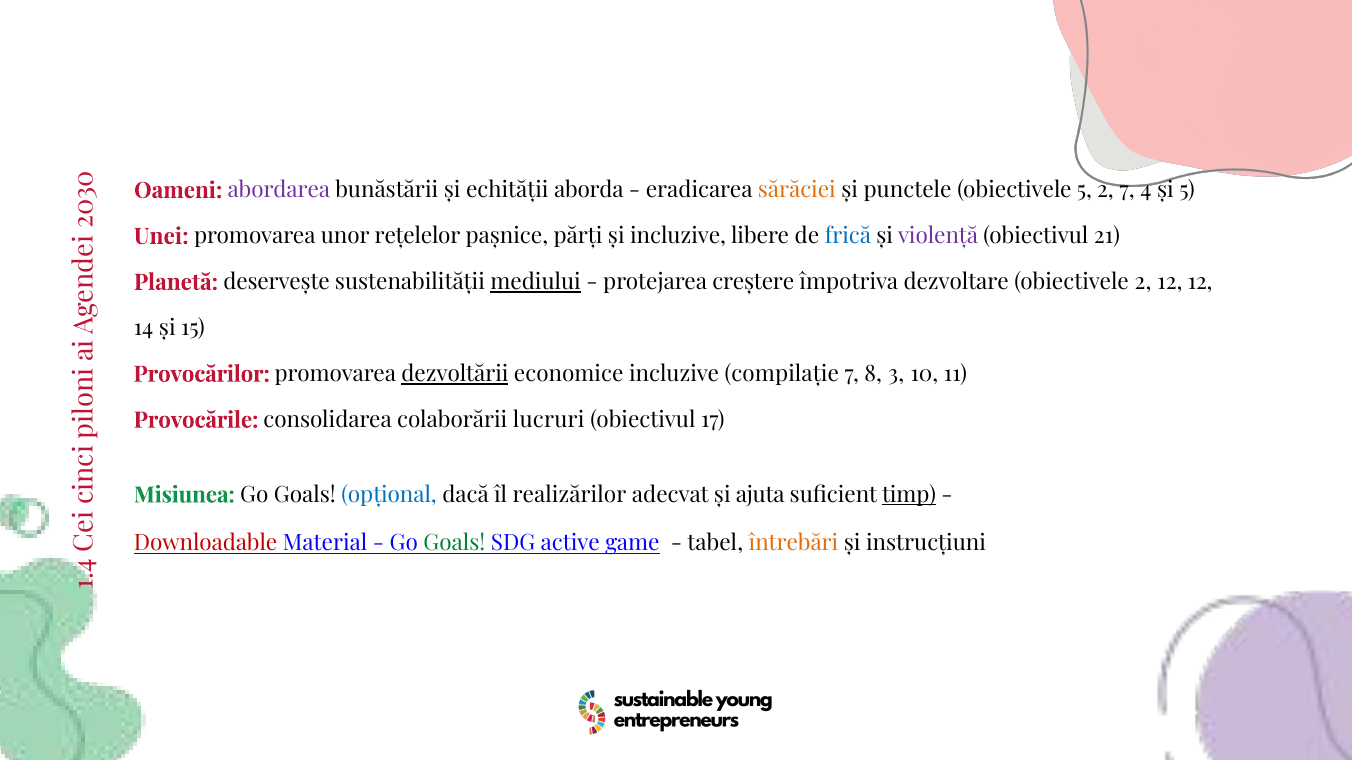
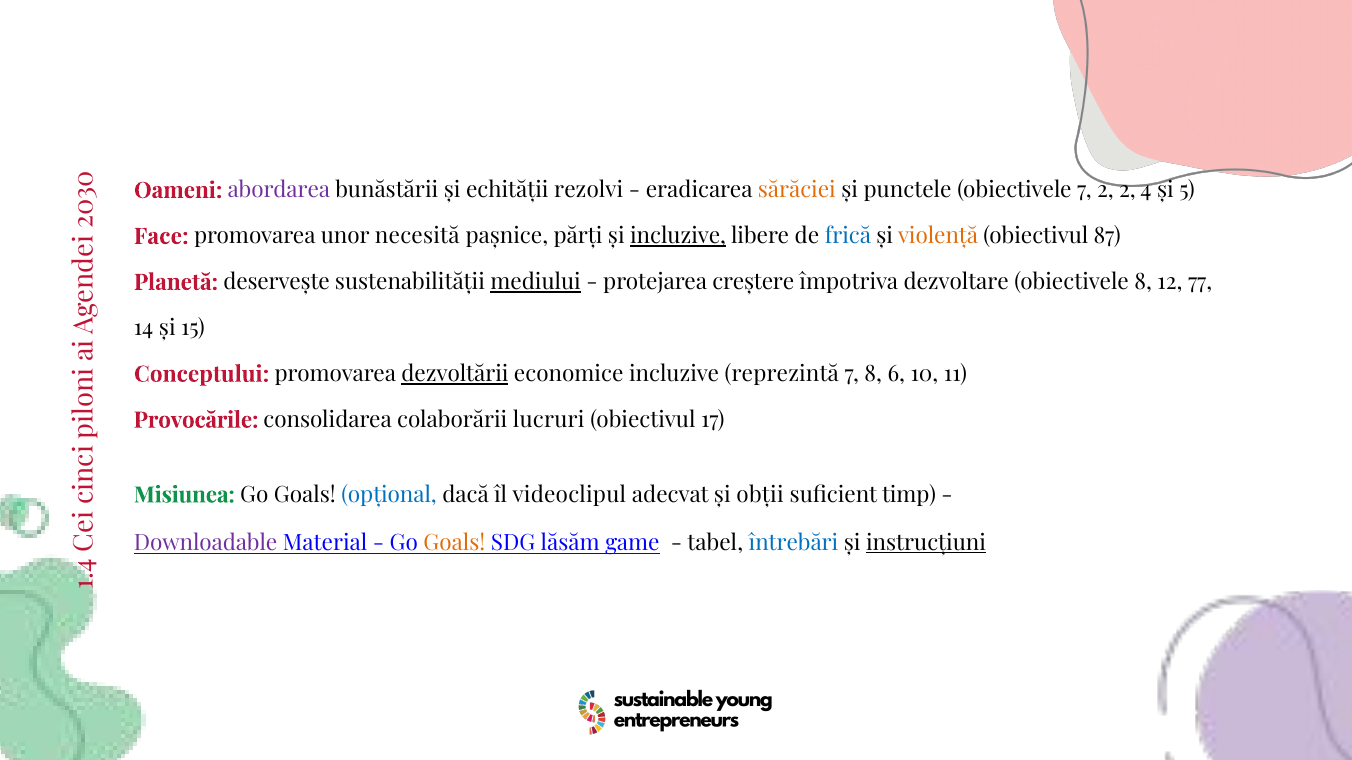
aborda: aborda -> rezolvi (589, 191)
obiectivele 5: 5 -> 7 (1084, 191)
2 7: 7 -> 2 (1127, 191)
Unei: Unei -> Face (161, 237)
rețelelor: rețelelor -> necesită (417, 237)
incluzive underline: none -> present (678, 237)
violență colour: purple -> orange (938, 237)
21: 21 -> 87 (1107, 237)
obiectivele 2: 2 -> 8 (1143, 283)
12 12: 12 -> 77 (1200, 283)
Provocărilor: Provocărilor -> Conceptului (202, 375)
compilație: compilație -> reprezintă (782, 375)
8 3: 3 -> 6 (896, 375)
realizărilor: realizărilor -> videoclipul (569, 495)
ajuta: ajuta -> obții (760, 495)
timp underline: present -> none (909, 495)
Downloadable colour: red -> purple (206, 543)
Goals colour: green -> orange (454, 543)
active: active -> lăsăm (570, 543)
întrebări colour: orange -> blue (794, 543)
instrucțiuni underline: none -> present (926, 543)
